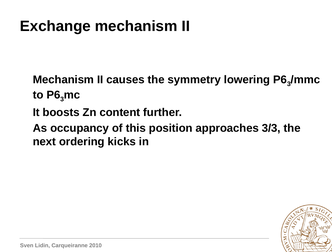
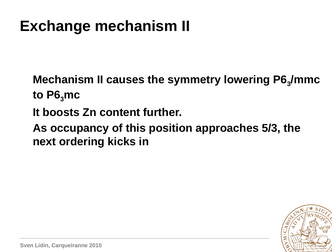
3/3: 3/3 -> 5/3 (271, 128)
